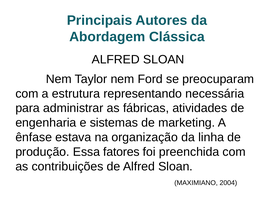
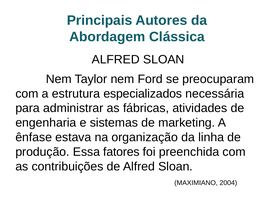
representando: representando -> especializados (143, 94)
